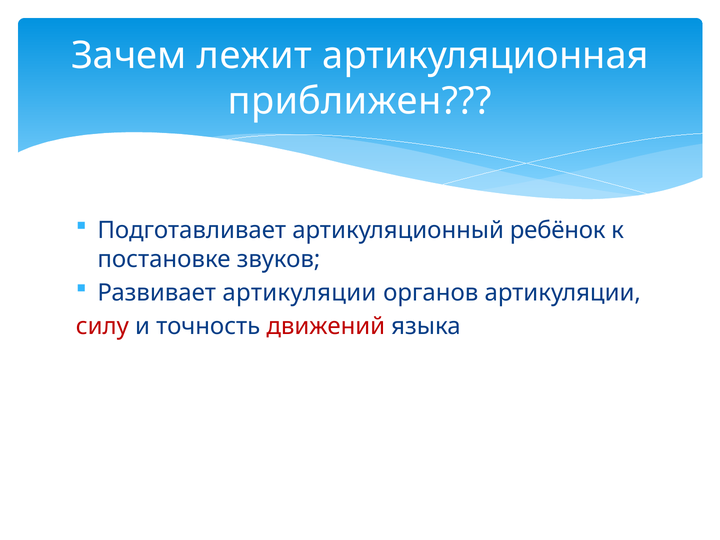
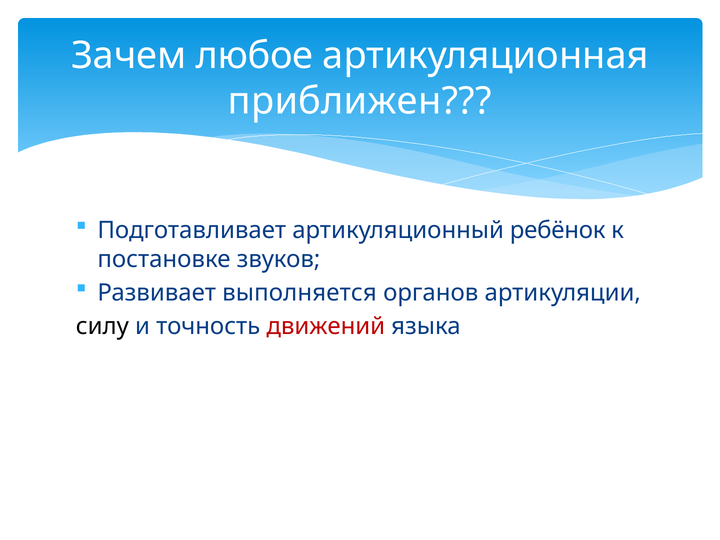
лежит: лежит -> любое (255, 56)
Развивает артикуляции: артикуляции -> выполняется (299, 293)
силу colour: red -> black (102, 326)
